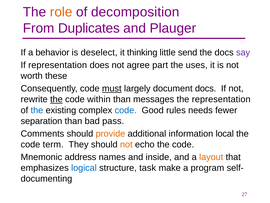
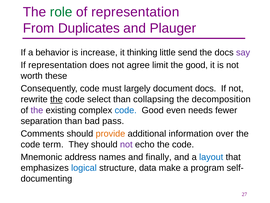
role colour: orange -> green (61, 12)
of decomposition: decomposition -> representation (135, 12)
deselect: deselect -> increase (99, 52)
part: part -> limit (160, 65)
the uses: uses -> good (197, 65)
must underline: present -> none (112, 88)
within: within -> select (99, 99)
messages: messages -> collapsing (154, 99)
the representation: representation -> decomposition (221, 99)
the colour: blue -> purple (37, 110)
rules: rules -> even (176, 110)
local: local -> over (225, 133)
not colour: orange -> purple (126, 144)
inside: inside -> finally (159, 157)
layout colour: orange -> blue (211, 157)
task: task -> data (148, 168)
